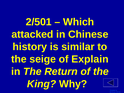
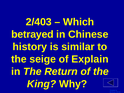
2/501: 2/501 -> 2/403 (39, 22)
attacked: attacked -> betrayed (32, 34)
